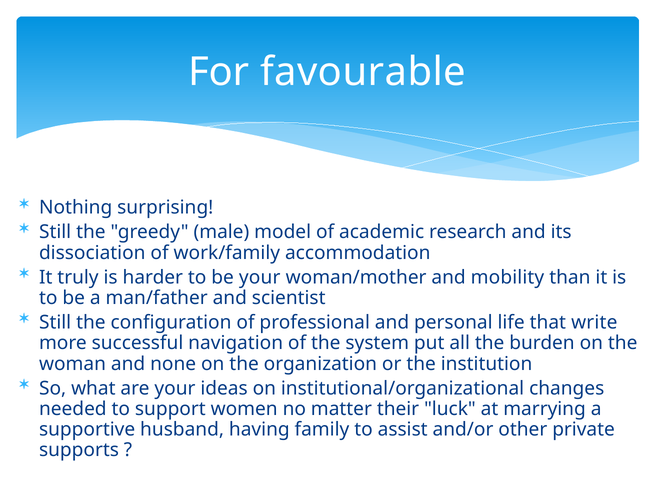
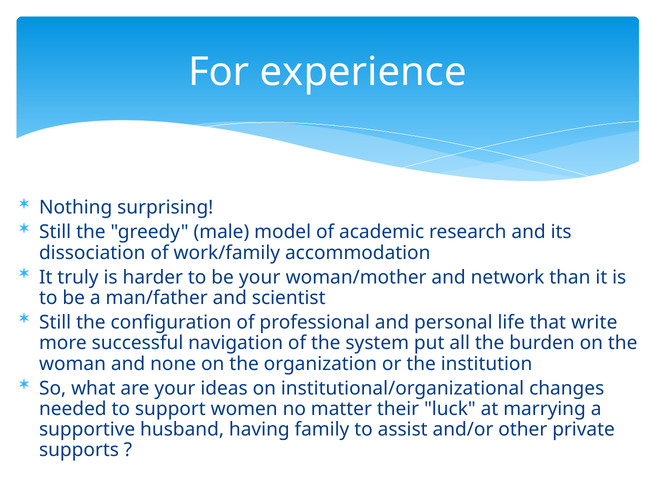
favourable: favourable -> experience (363, 72)
mobility: mobility -> network (508, 277)
